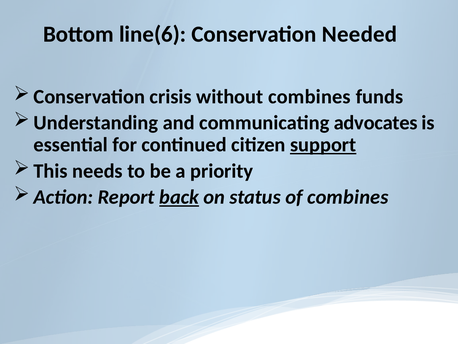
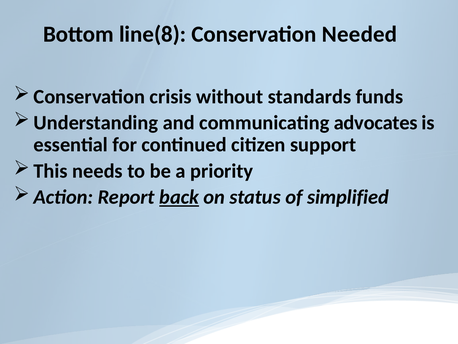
line(6: line(6 -> line(8 (153, 34)
without combines: combines -> standards (310, 97)
support underline: present -> none (323, 145)
of combines: combines -> simplified (348, 197)
